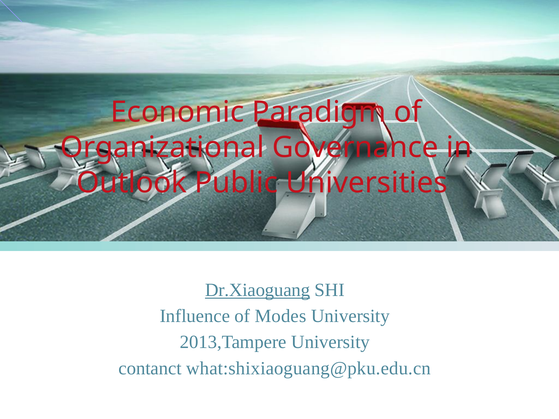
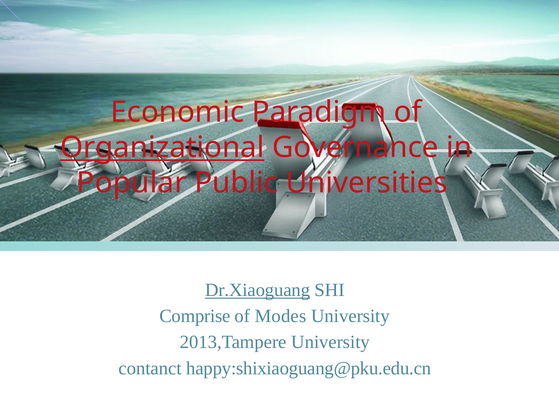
Organizational underline: none -> present (162, 147)
Outlook: Outlook -> Popular (132, 183)
Influence: Influence -> Comprise (195, 316)
what:shixiaoguang@pku.edu.cn: what:shixiaoguang@pku.edu.cn -> happy:shixiaoguang@pku.edu.cn (309, 368)
